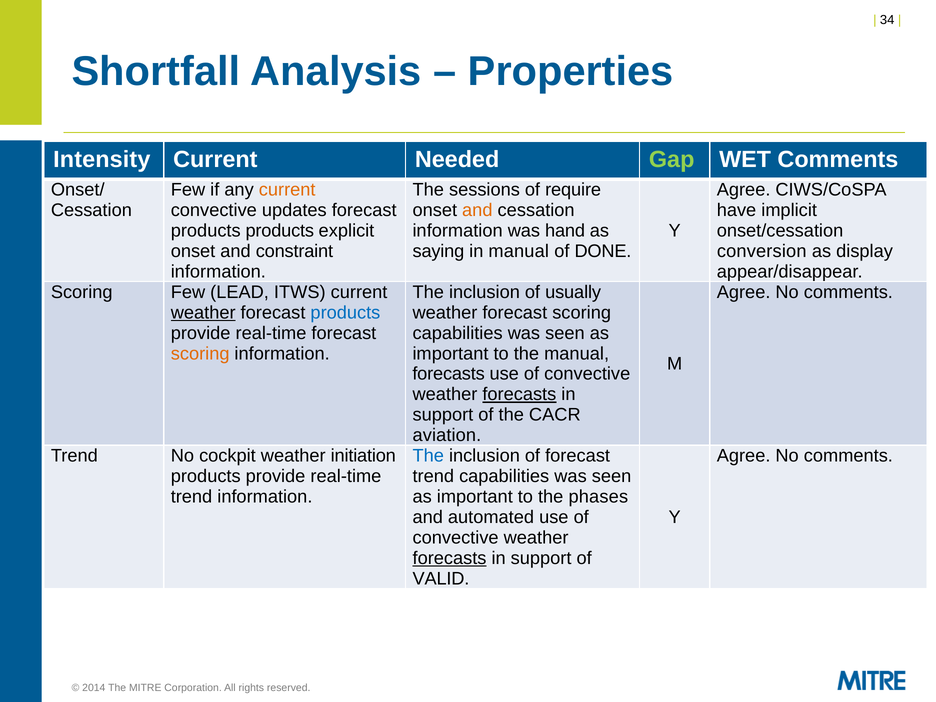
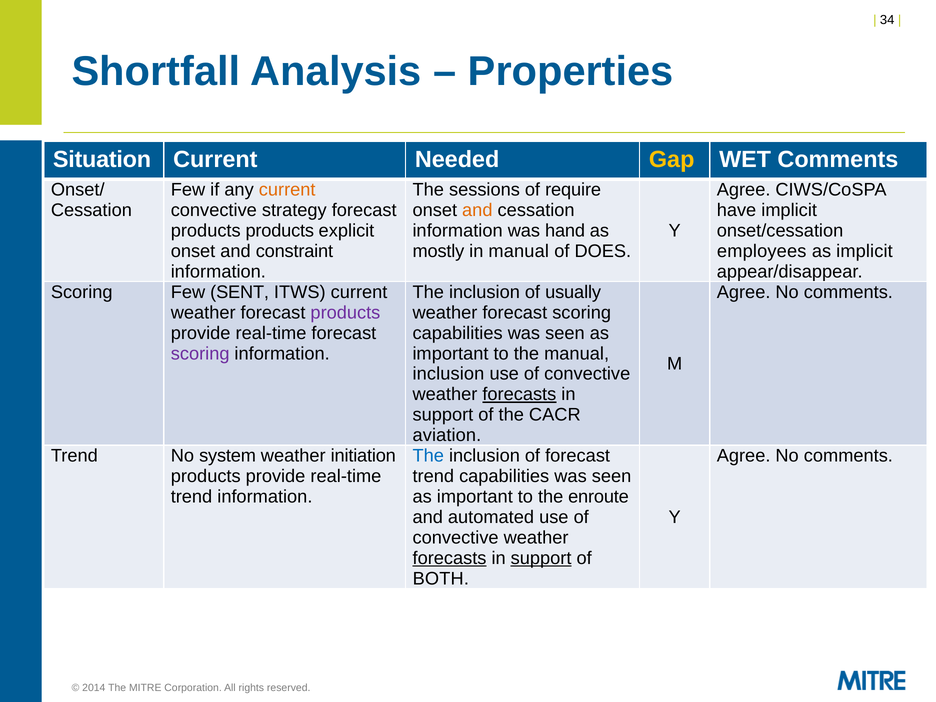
Intensity: Intensity -> Situation (102, 160)
Gap colour: light green -> yellow (672, 160)
updates: updates -> strategy (294, 210)
saying: saying -> mostly (438, 251)
DONE: DONE -> DOES (603, 251)
conversion: conversion -> employees (762, 251)
as display: display -> implicit (864, 251)
LEAD: LEAD -> SENT (240, 292)
weather underline: present -> none (203, 313)
products colour: blue -> purple (345, 313)
scoring colour: orange -> purple (200, 354)
forecasts: forecasts -> inclusion (448, 374)
cockpit: cockpit -> system (228, 456)
phases: phases -> enroute (598, 497)
support underline: none -> present (541, 558)
VALID: VALID -> BOTH (441, 579)
